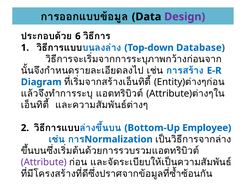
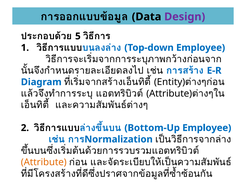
6: 6 -> 5 (78, 36)
Top-down Database: Database -> Employee (201, 48)
Attribute colour: purple -> orange (44, 163)
